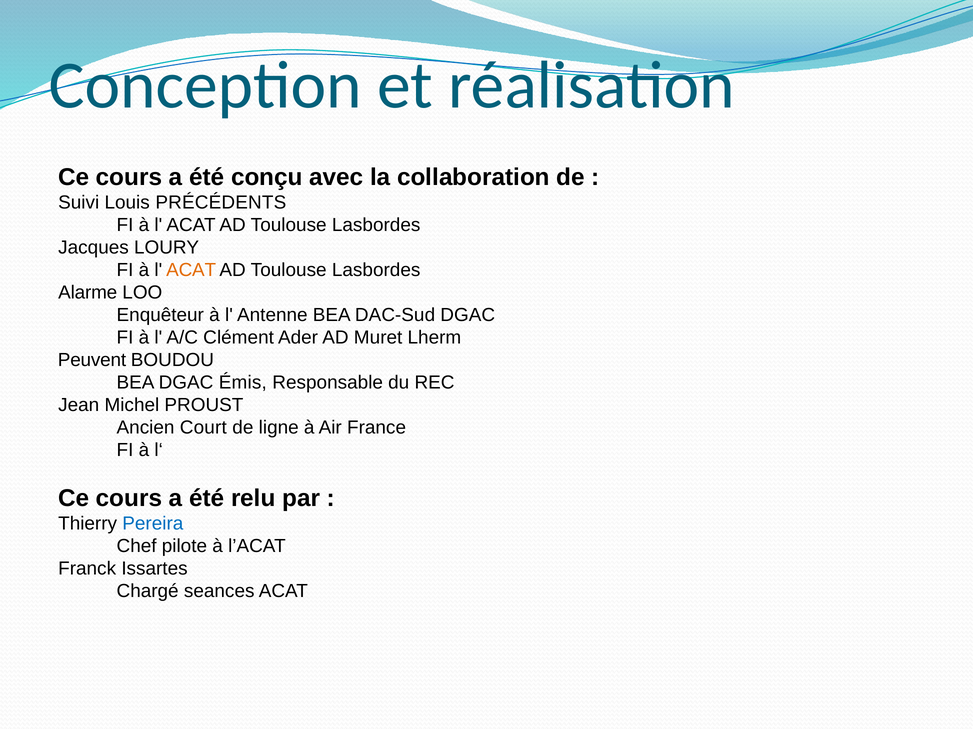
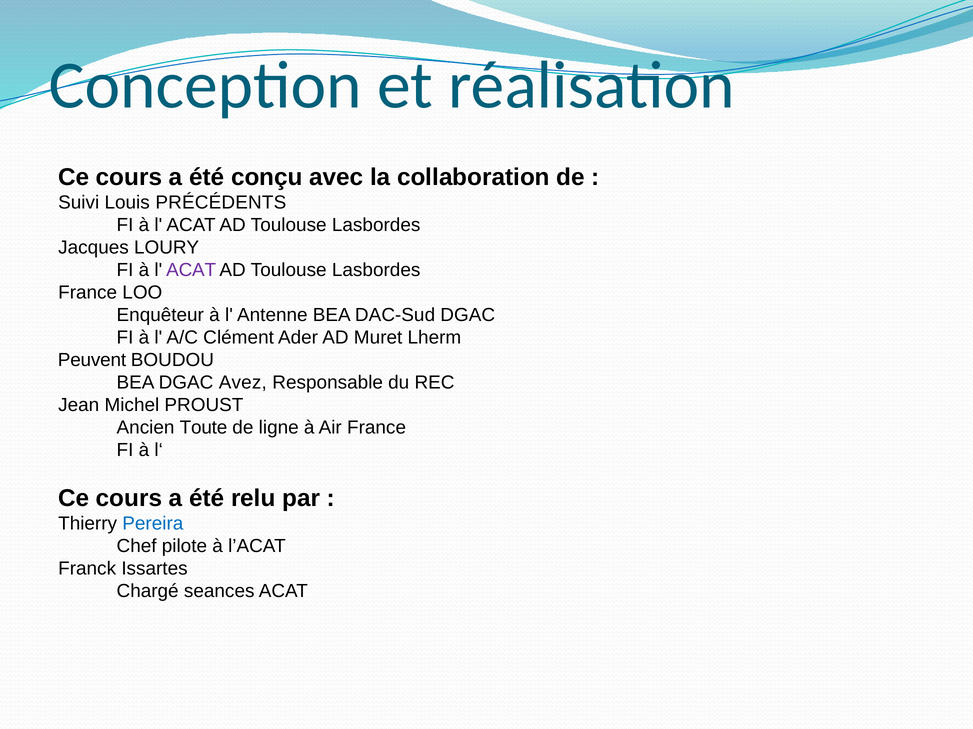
ACAT colour: orange -> purple (191, 270)
Alarme: Alarme -> France (88, 293)
Émis: Émis -> Avez (243, 383)
Court: Court -> Toute (203, 428)
